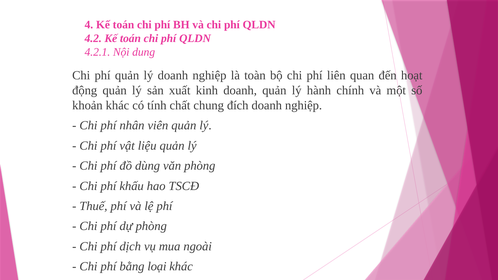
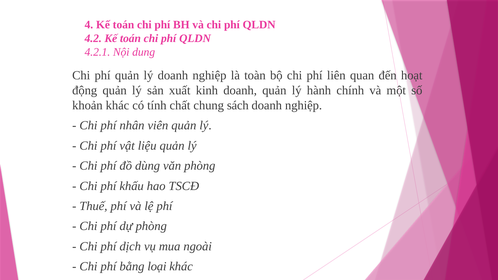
đích: đích -> sách (238, 105)
